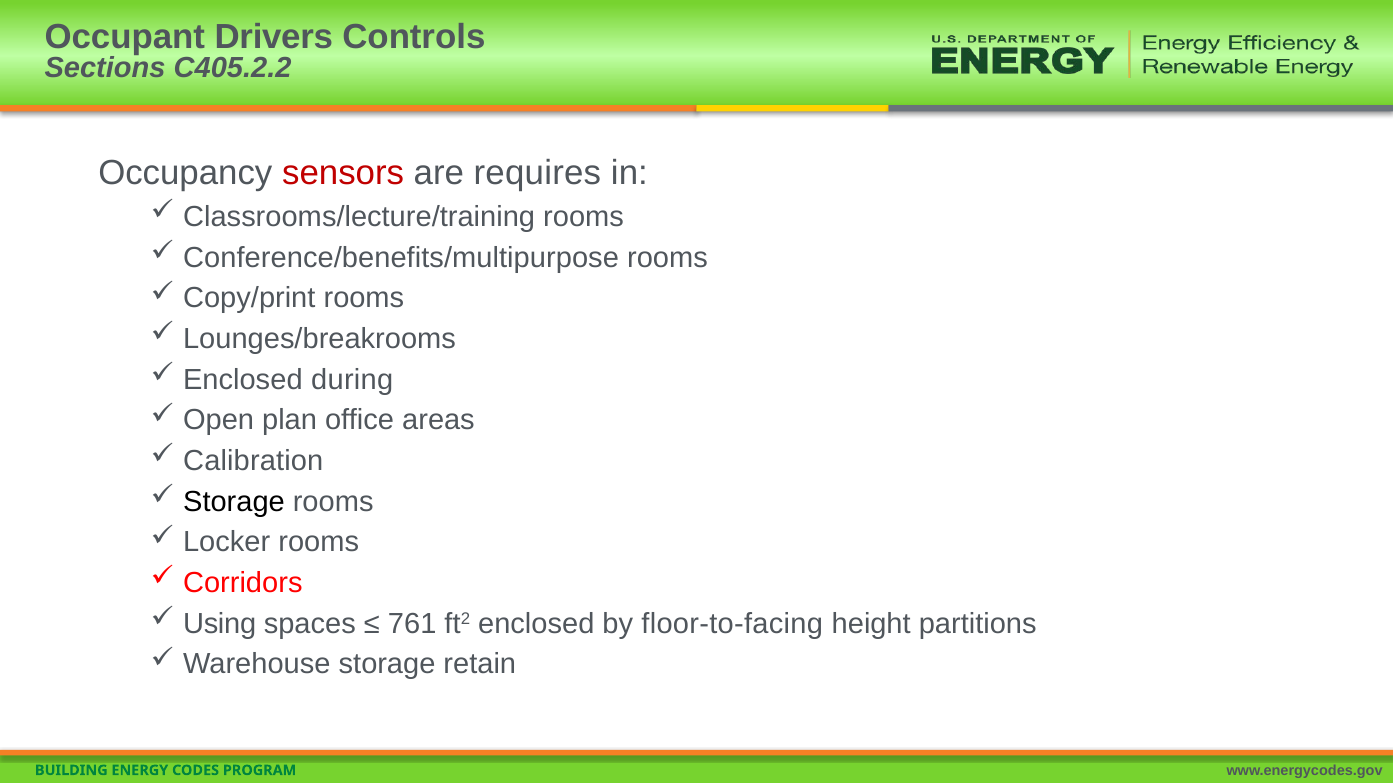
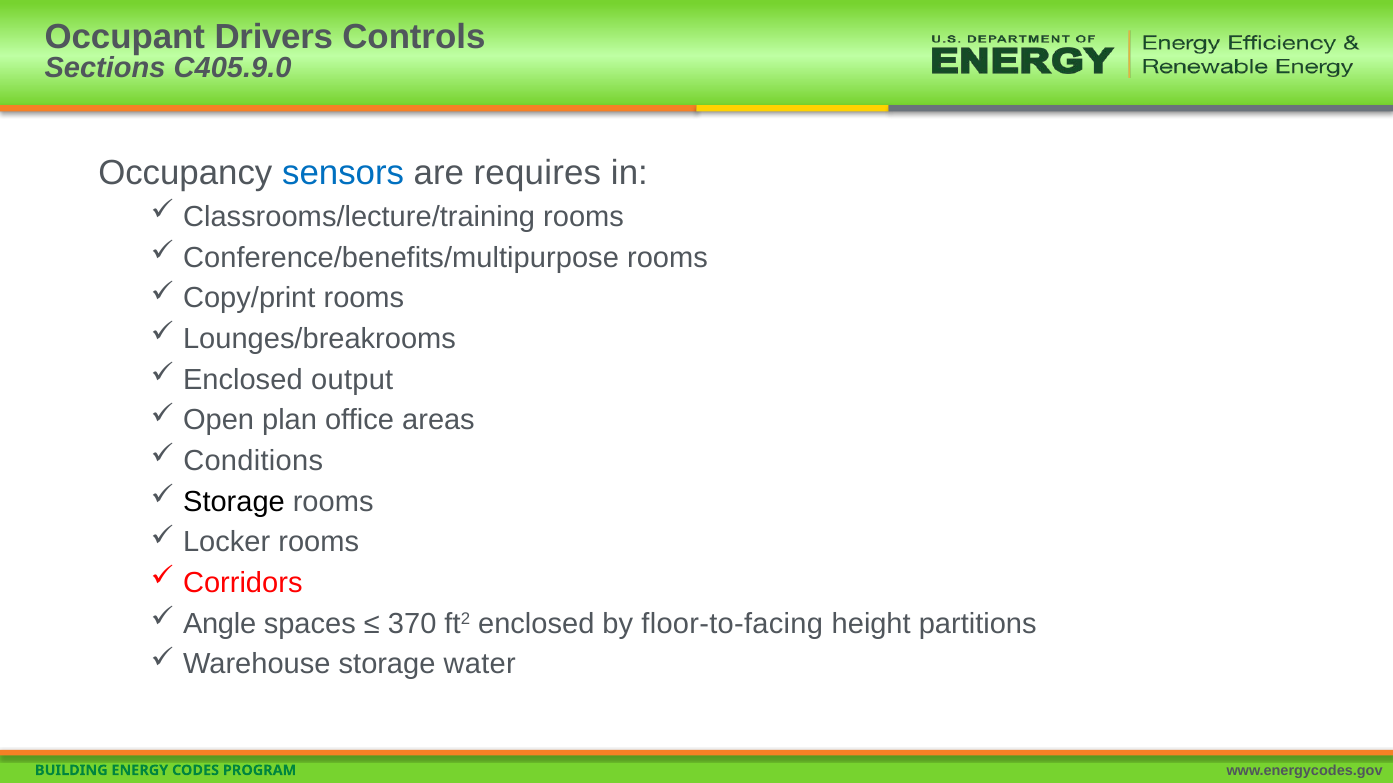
C405.2.2: C405.2.2 -> C405.9.0 (233, 68)
sensors colour: red -> blue (343, 173)
during: during -> output (352, 380)
Calibration: Calibration -> Conditions (253, 461)
Using: Using -> Angle (220, 624)
761: 761 -> 370 (412, 624)
retain: retain -> water (480, 665)
